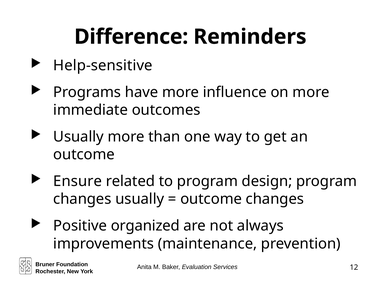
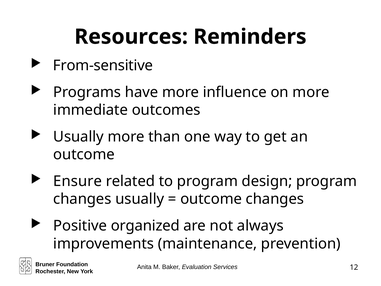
Difference: Difference -> Resources (131, 37)
Help-sensitive: Help-sensitive -> From-sensitive (103, 65)
